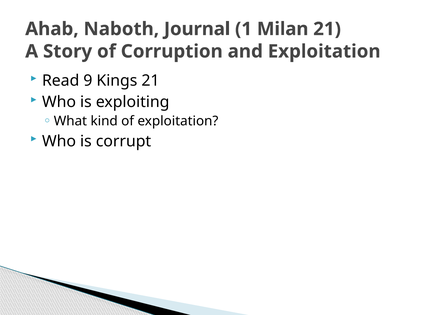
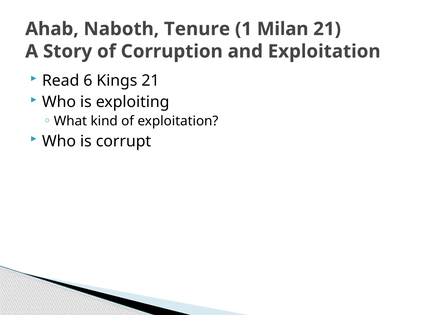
Journal: Journal -> Tenure (197, 29)
9: 9 -> 6 (88, 81)
